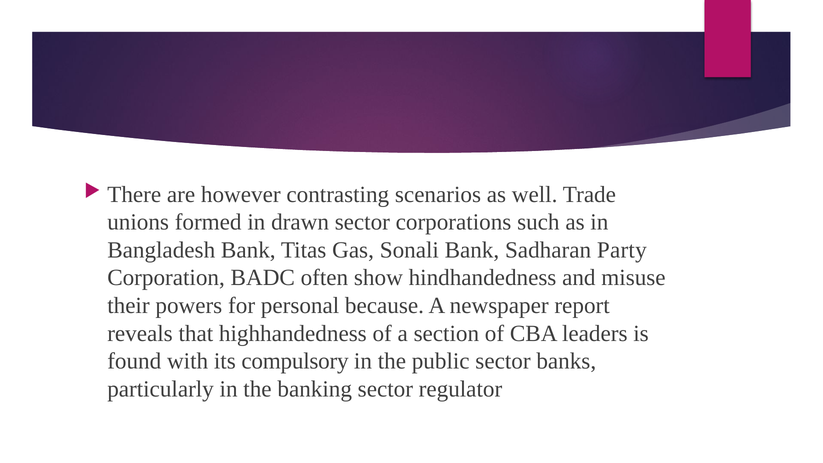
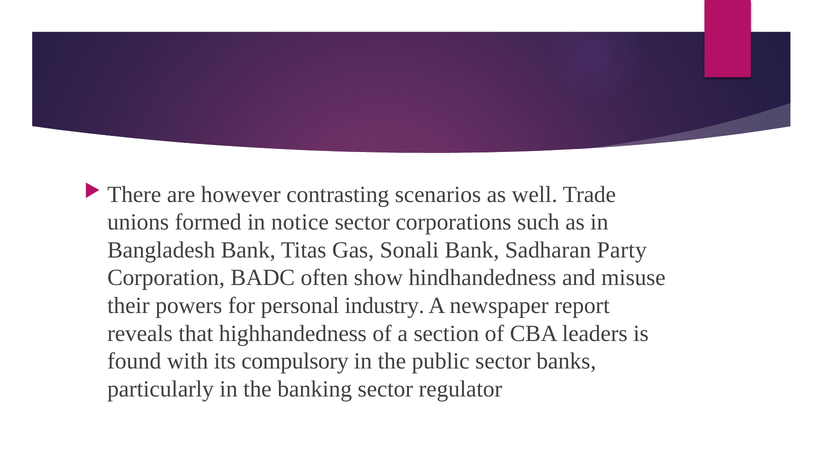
drawn: drawn -> notice (300, 222)
because: because -> industry (385, 306)
